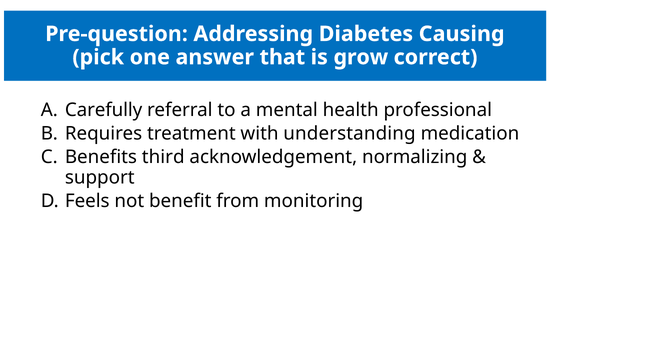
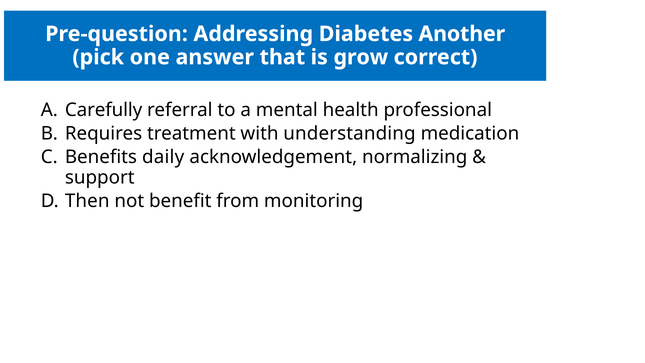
Causing: Causing -> Another (462, 34)
third: third -> daily (163, 157)
Feels: Feels -> Then (87, 201)
